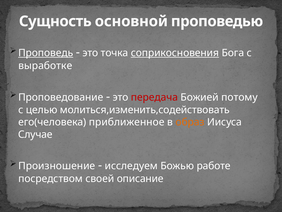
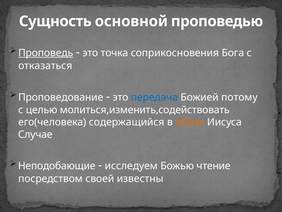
соприкосновения underline: present -> none (175, 53)
выработке: выработке -> отказаться (45, 66)
передача colour: red -> blue (154, 97)
приближенное: приближенное -> содержащийся (127, 122)
Произношение: Произношение -> Неподобающие (57, 166)
работе: работе -> чтение (214, 166)
описание: описание -> известны (140, 178)
